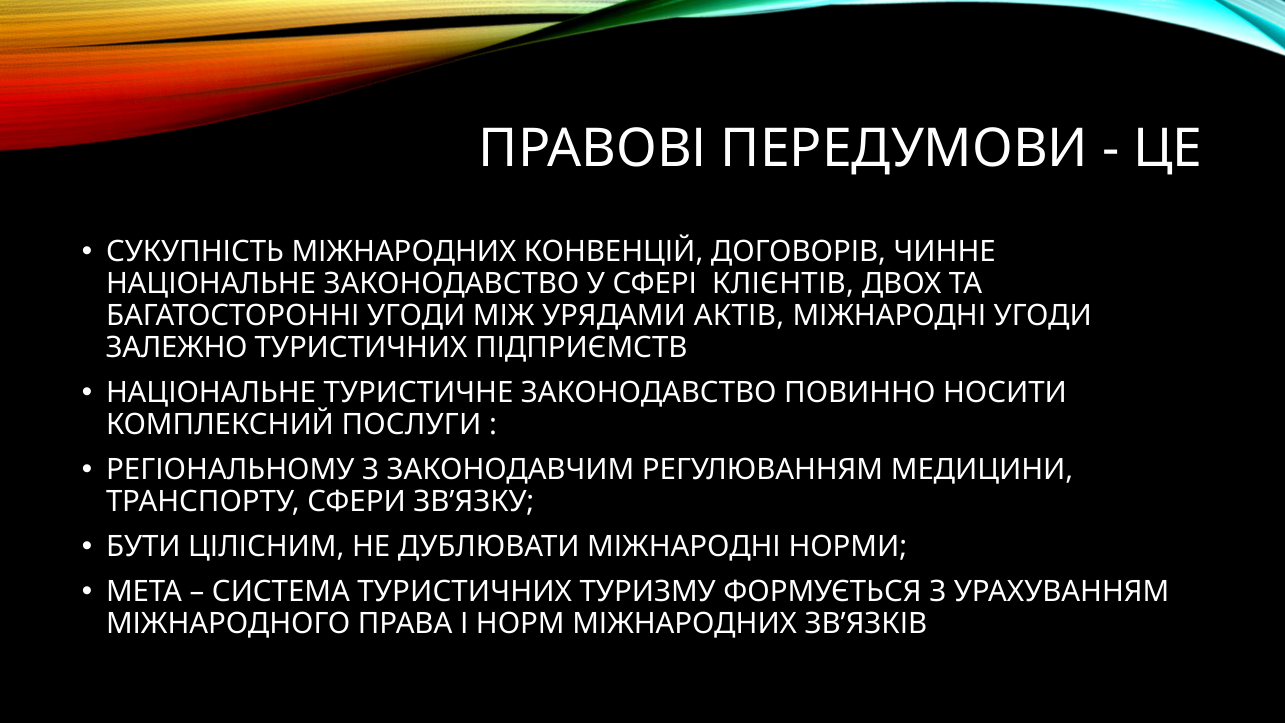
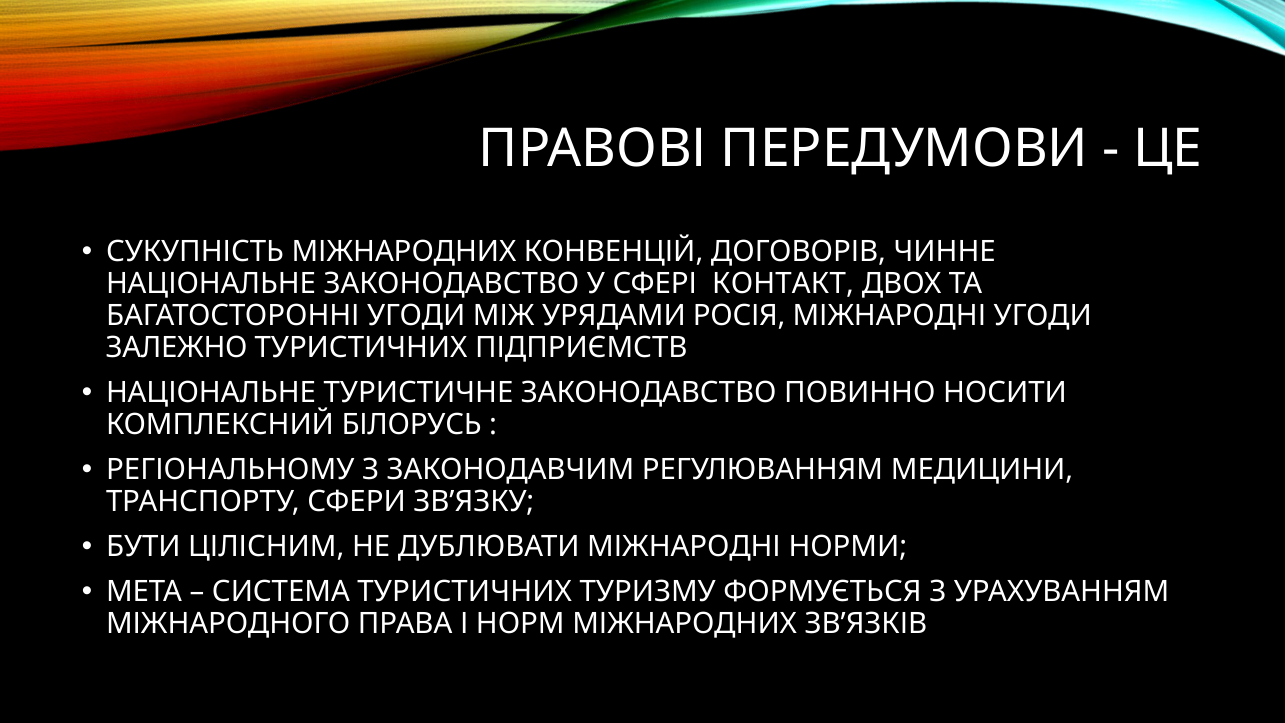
КЛІЄНТІВ: КЛІЄНТІВ -> КОНТАКТ (783, 284)
АКТІВ: АКТІВ -> РОСІЯ (739, 315)
ПОСЛУГИ: ПОСЛУГИ -> БІЛОРУСЬ (412, 424)
